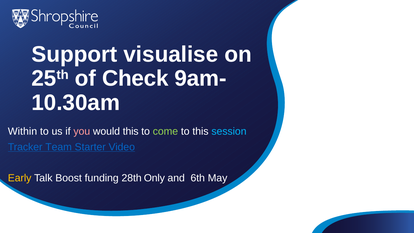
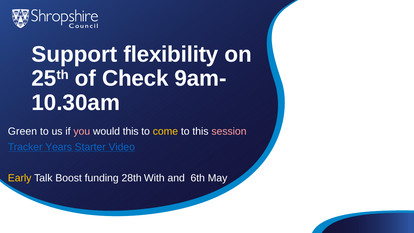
visualise: visualise -> flexibility (171, 54)
Within: Within -> Green (22, 131)
come colour: light green -> yellow (165, 131)
session colour: light blue -> pink (229, 131)
Team: Team -> Years (59, 147)
Only: Only -> With (154, 178)
